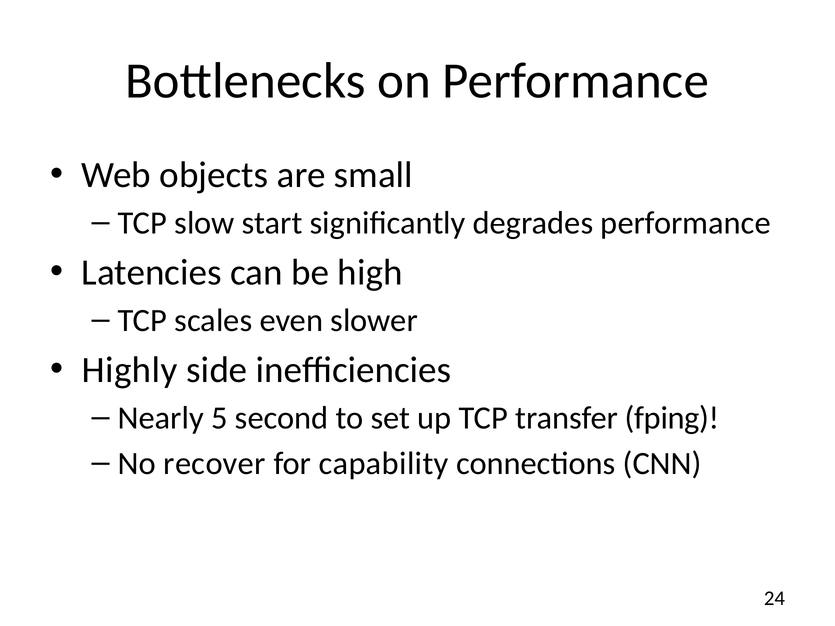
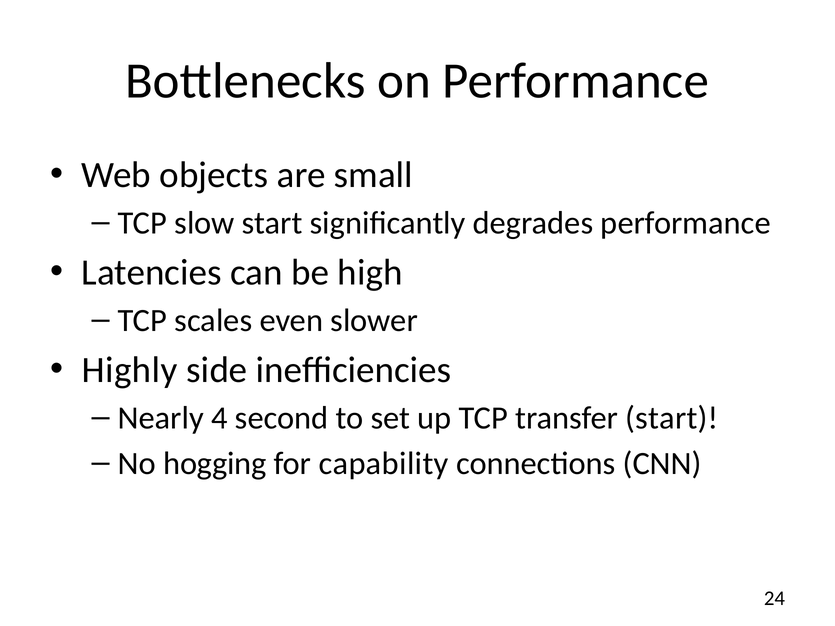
5: 5 -> 4 (219, 418)
transfer fping: fping -> start (672, 418)
recover: recover -> hogging (215, 464)
